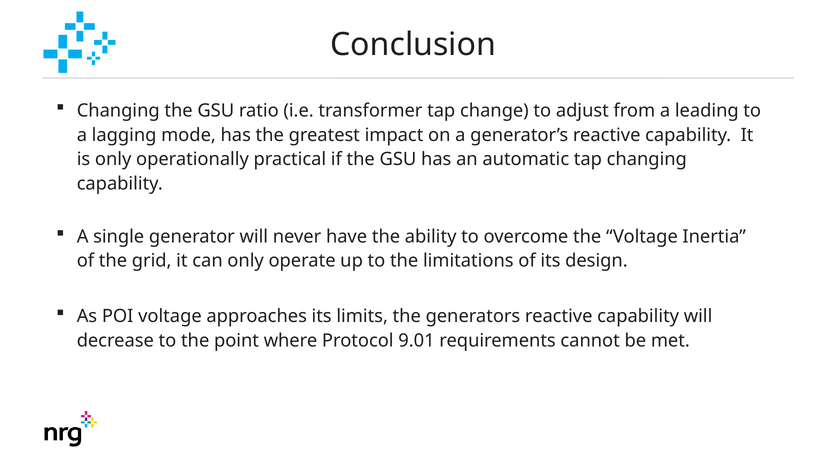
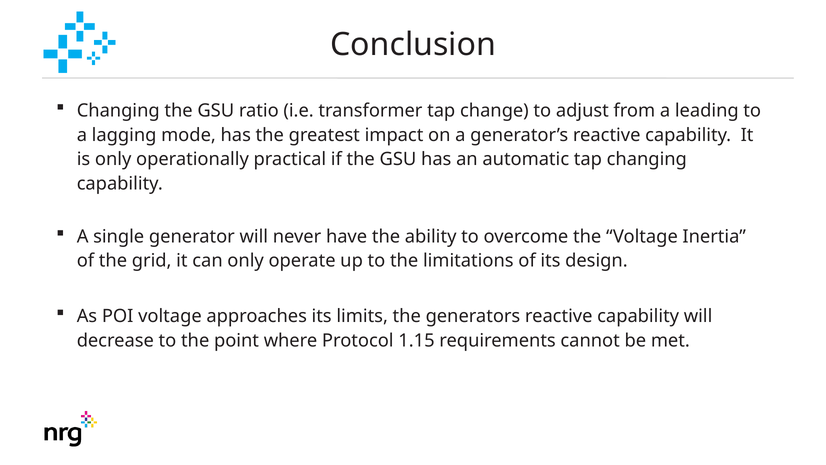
9.01: 9.01 -> 1.15 (416, 340)
